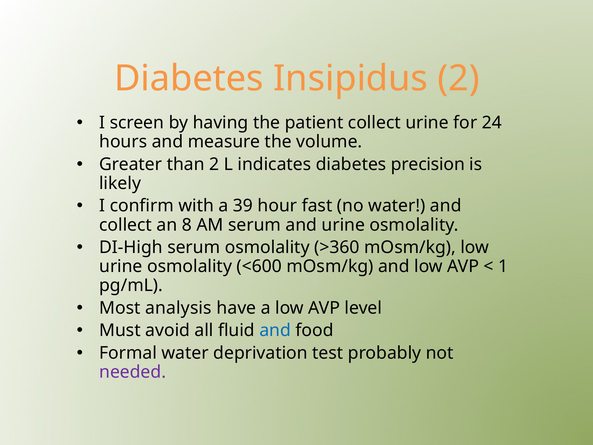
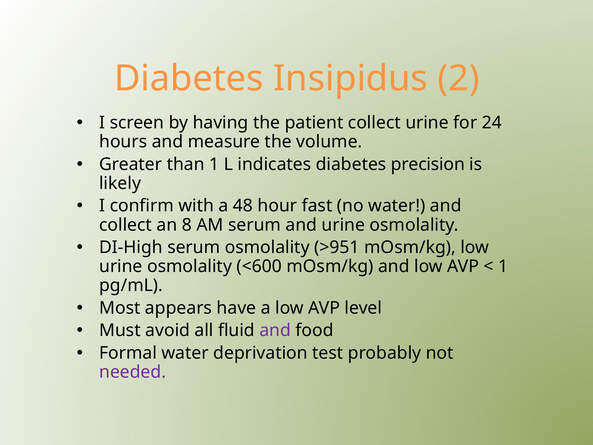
than 2: 2 -> 1 (214, 164)
39: 39 -> 48 (243, 206)
>360: >360 -> >951 (337, 247)
analysis: analysis -> appears (179, 308)
and colour: blue -> purple (275, 330)
